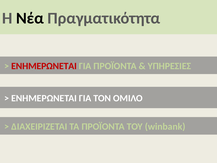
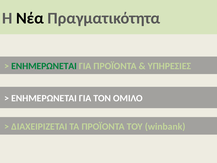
ΕΝΗΜΕΡΩΝΕΤΑΙ colour: red -> green (44, 66)
